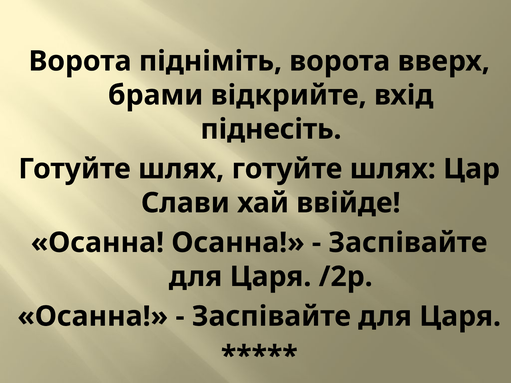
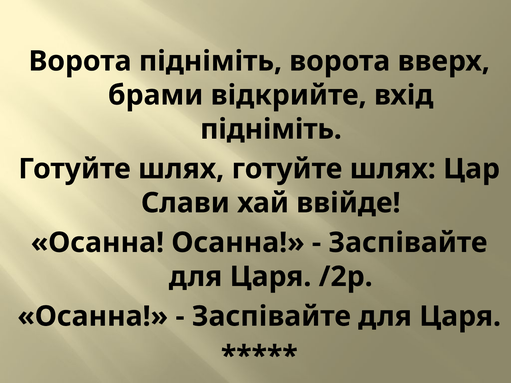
піднесіть: піднесіть -> підніміть (271, 129)
